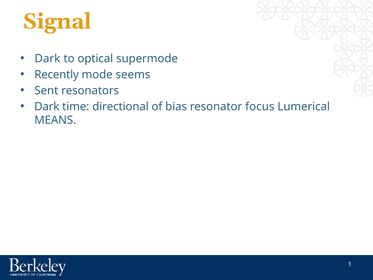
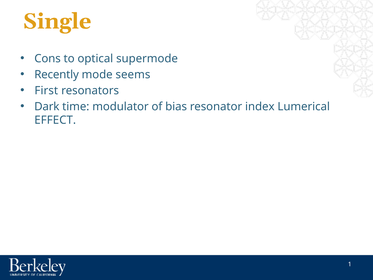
Signal: Signal -> Single (57, 21)
Dark: Dark -> Cons (48, 59)
Sent: Sent -> First (46, 90)
directional: directional -> modulator (120, 106)
focus: focus -> index (260, 106)
MEANS: MEANS -> EFFECT (55, 120)
